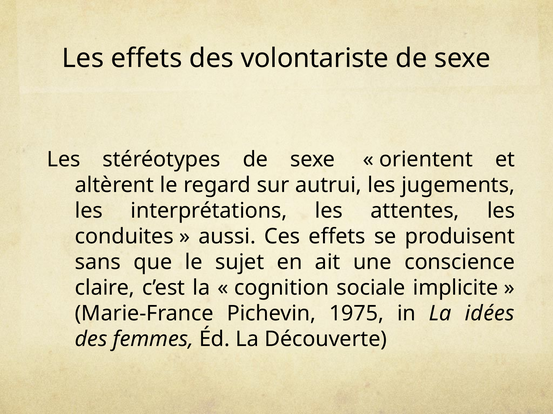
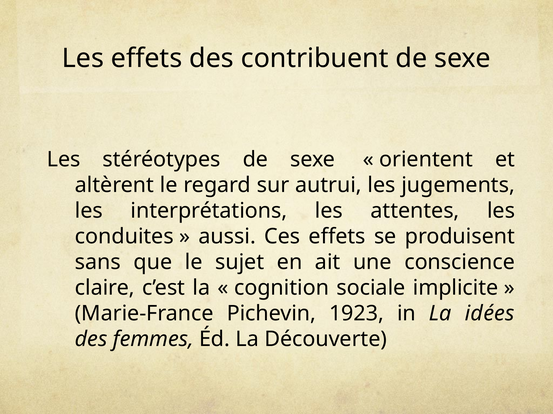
volontariste: volontariste -> contribuent (315, 59)
1975: 1975 -> 1923 (356, 314)
